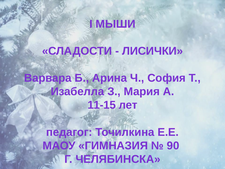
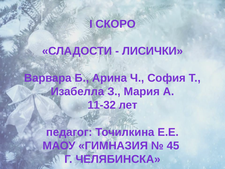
МЫШИ: МЫШИ -> СКОРО (116, 24)
11-15: 11-15 -> 11-32 (102, 105)
90: 90 -> 45 (173, 145)
